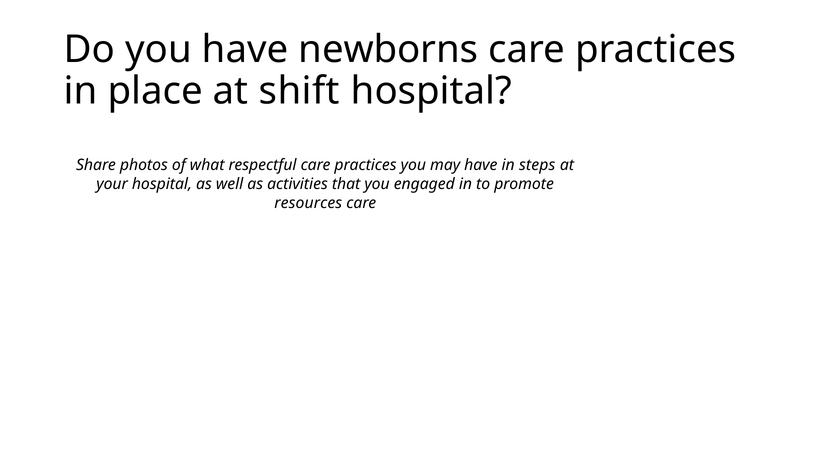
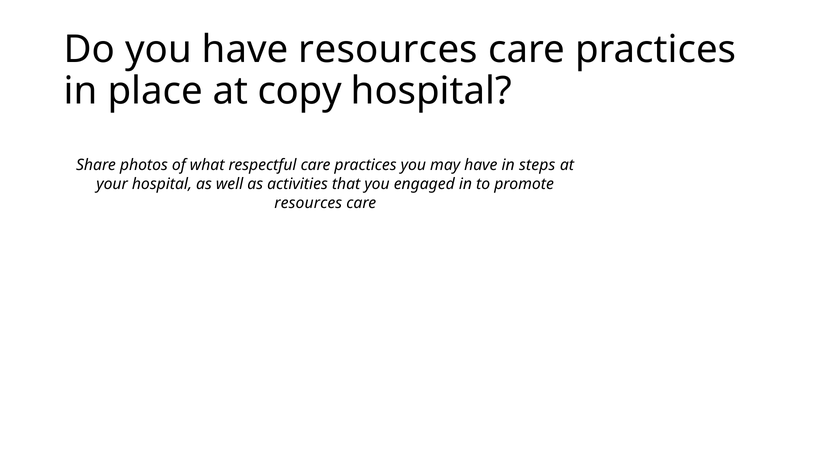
have newborns: newborns -> resources (388, 50)
shift: shift -> copy (300, 91)
